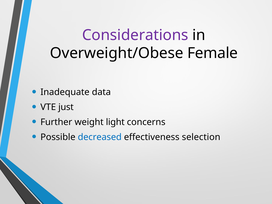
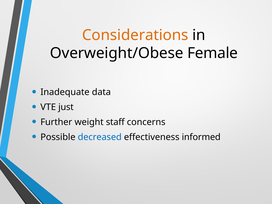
Considerations colour: purple -> orange (135, 35)
light: light -> staff (115, 122)
selection: selection -> informed (201, 137)
